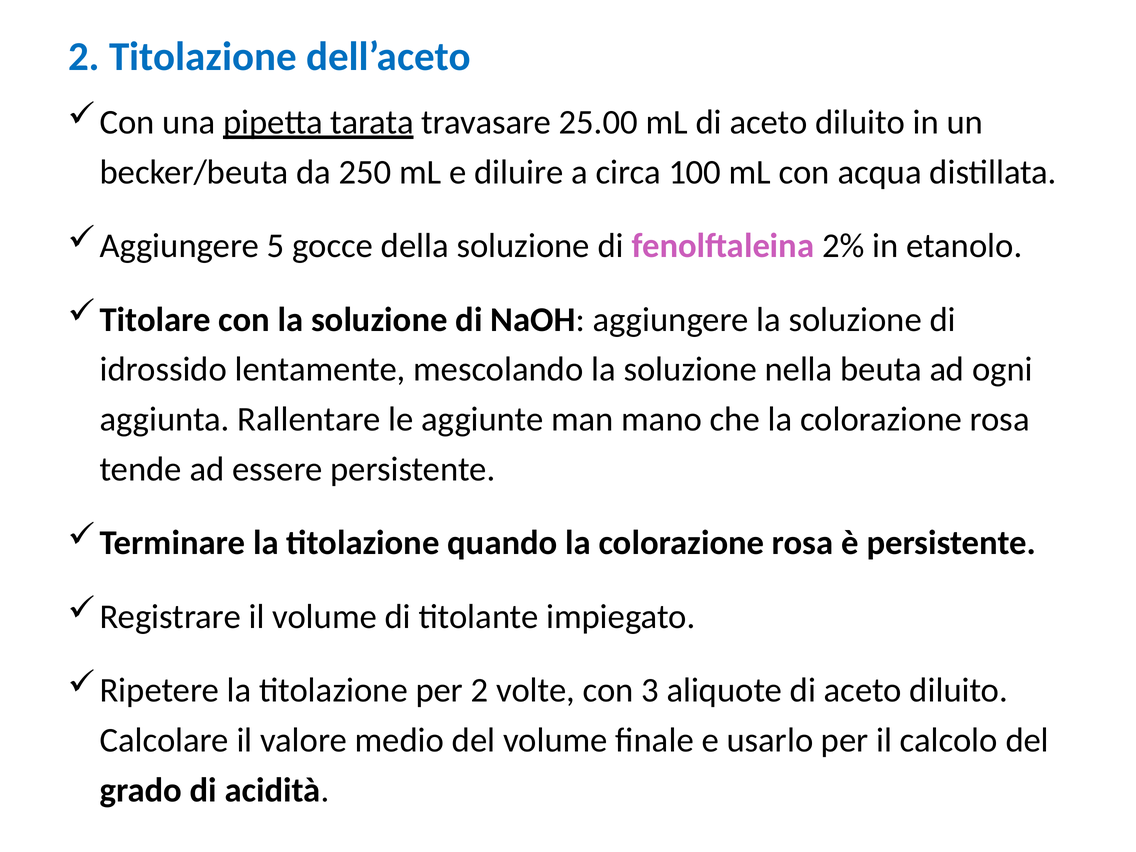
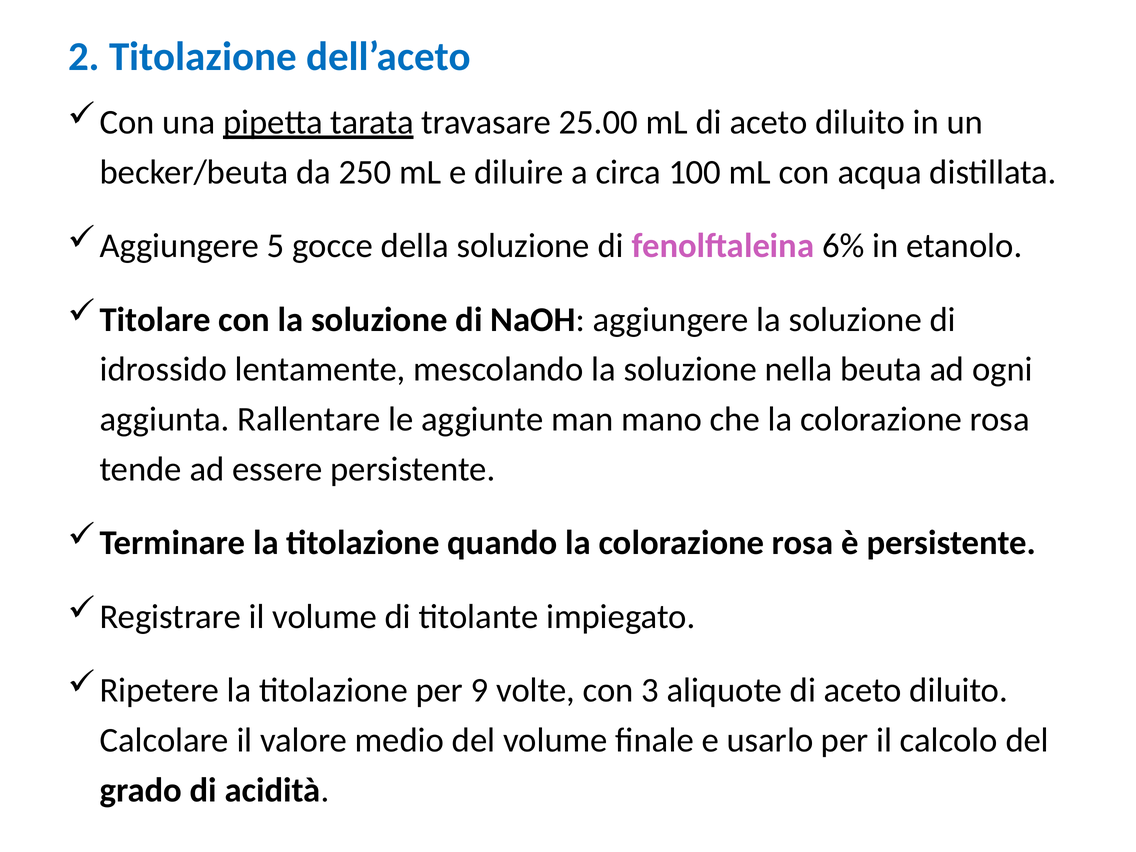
2%: 2% -> 6% (843, 246)
per 2: 2 -> 9 (480, 690)
